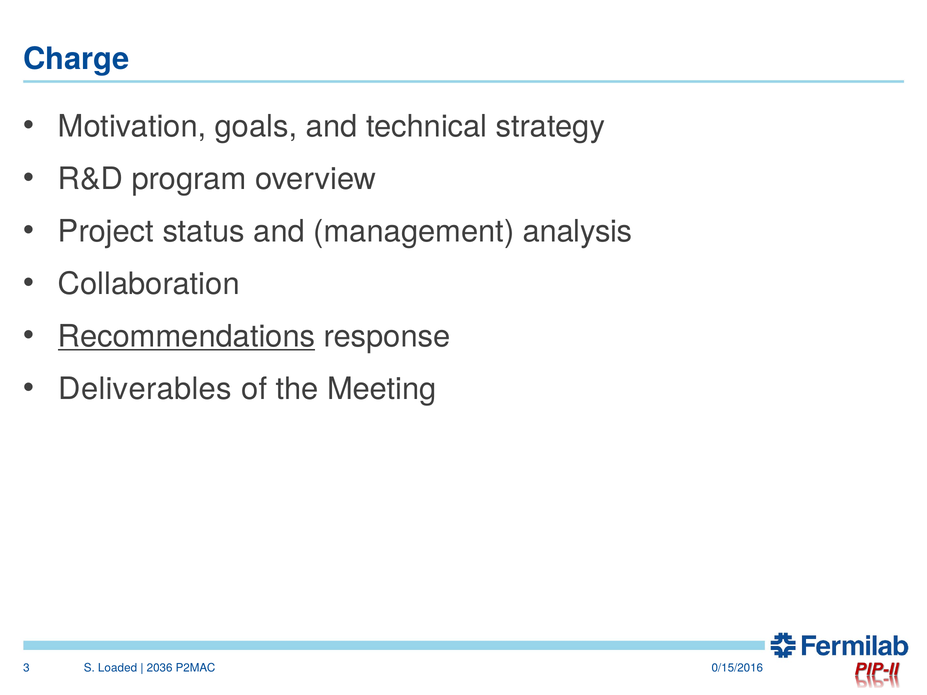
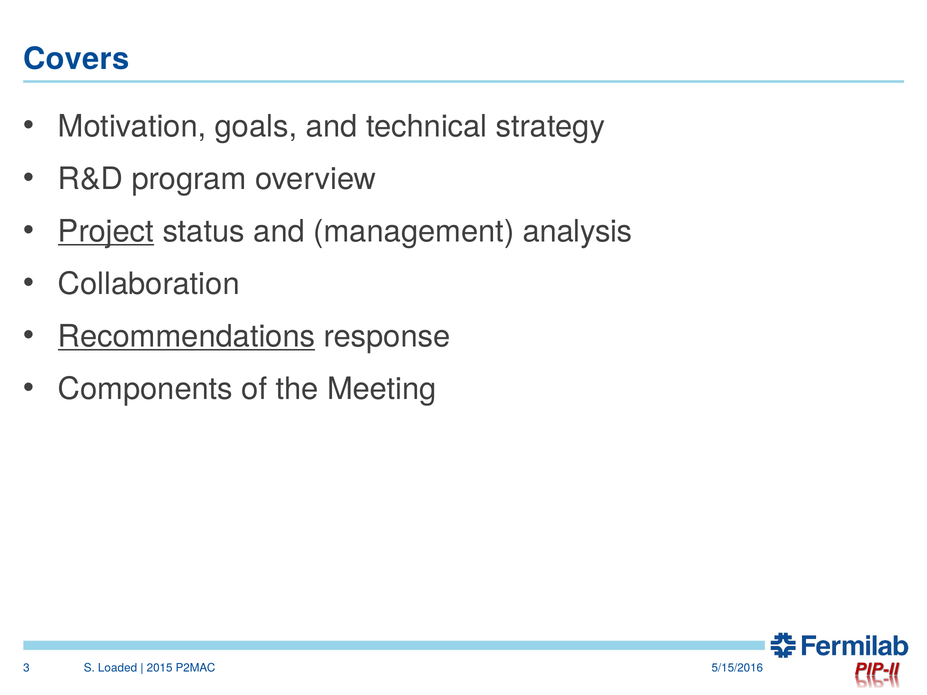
Charge: Charge -> Covers (76, 59)
Project underline: none -> present (106, 231)
Deliverables: Deliverables -> Components (145, 389)
2036: 2036 -> 2015 (160, 668)
0/15/2016: 0/15/2016 -> 5/15/2016 (737, 668)
